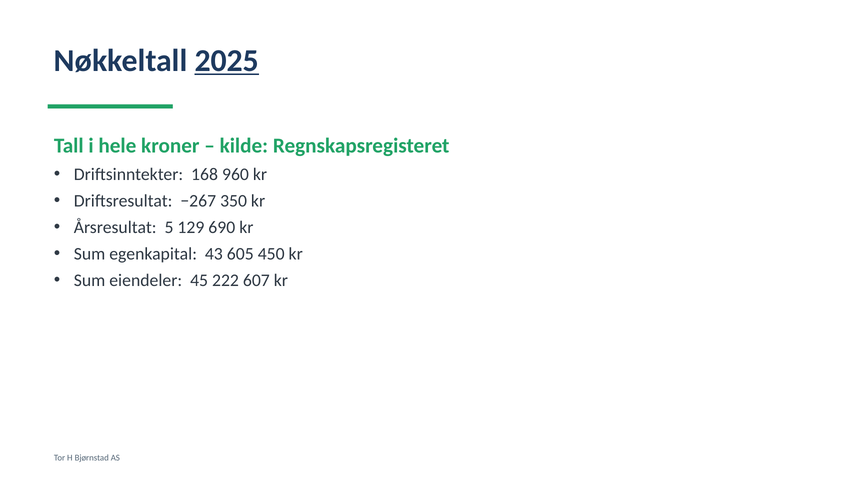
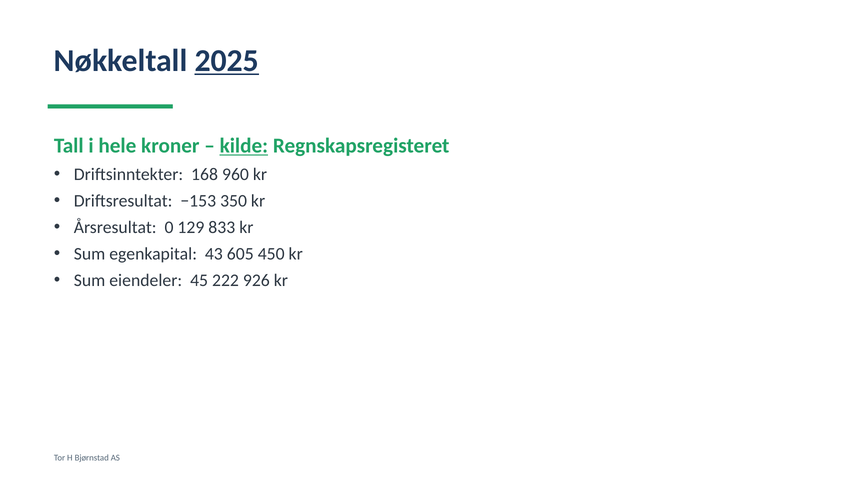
kilde underline: none -> present (244, 146)
−267: −267 -> −153 (198, 201)
5: 5 -> 0 (169, 227)
690: 690 -> 833 (222, 227)
607: 607 -> 926 (256, 280)
